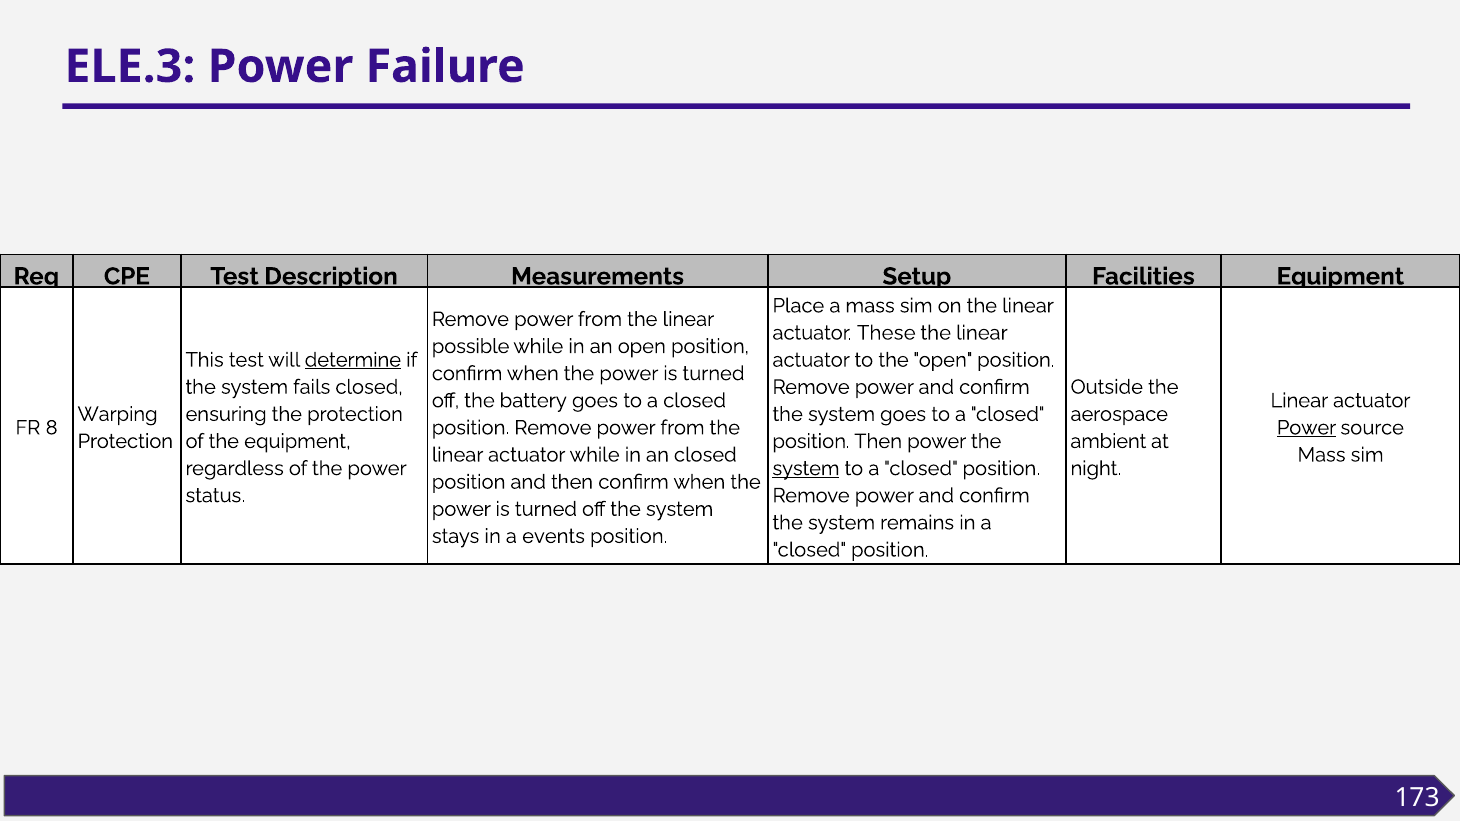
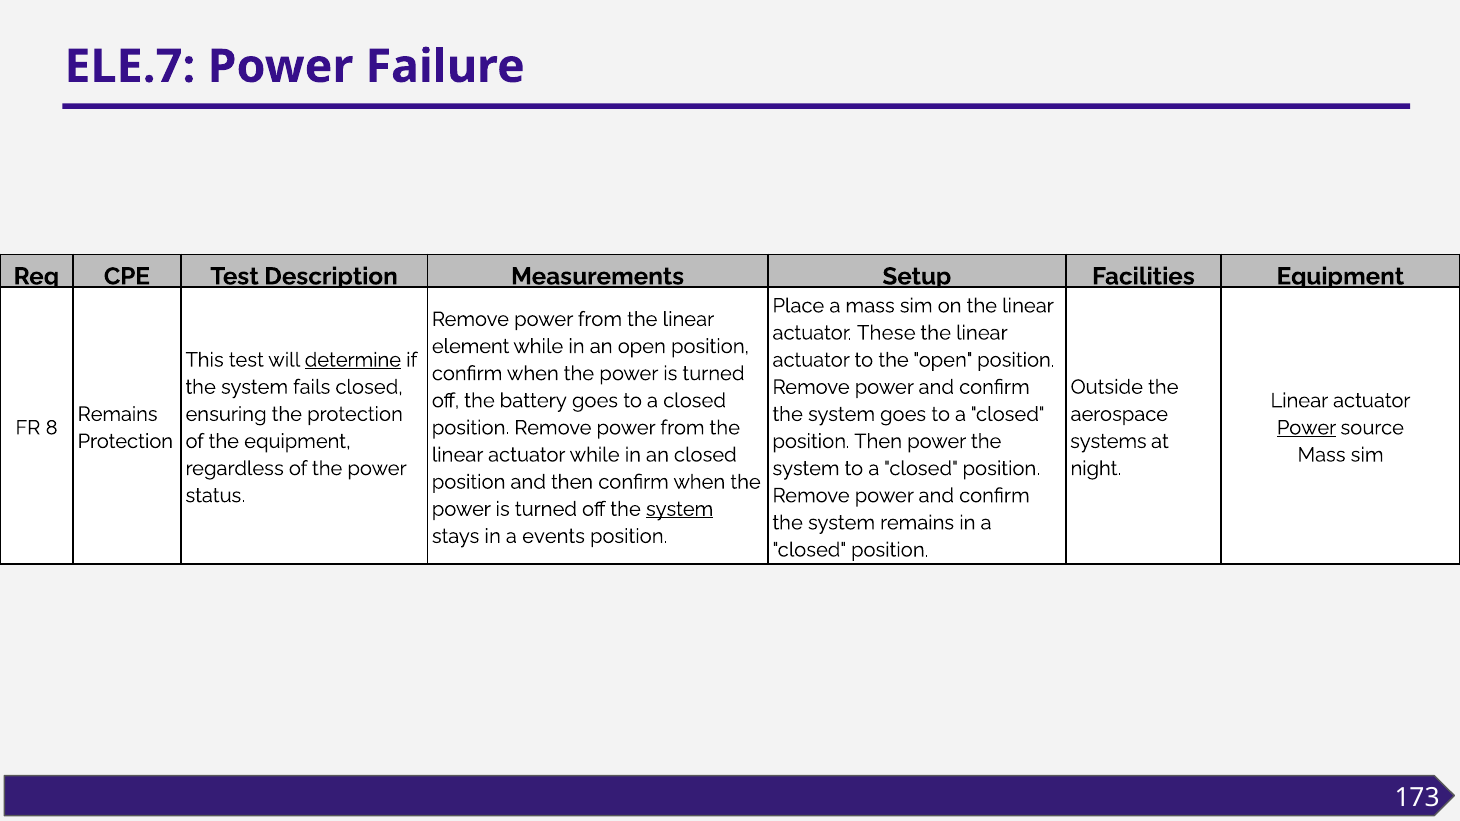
ELE.3: ELE.3 -> ELE.7 (130, 67)
possible: possible -> element (471, 346)
Warping: Warping -> Remains (118, 414)
ambient: ambient -> systems (1108, 441)
system underline: present -> none (806, 469)
system underline: none -> present (680, 509)
